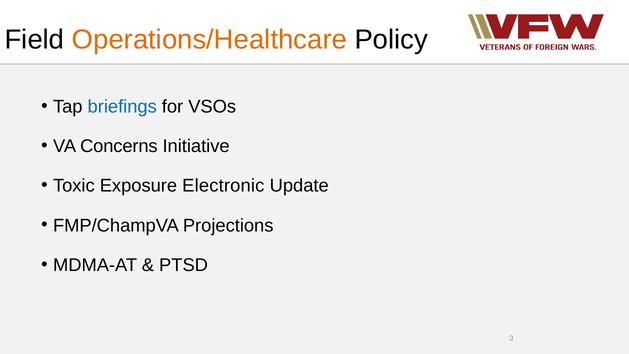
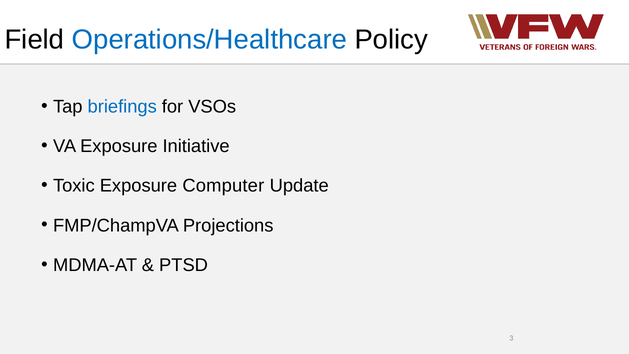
Operations/Healthcare colour: orange -> blue (209, 39)
VA Concerns: Concerns -> Exposure (119, 146)
Electronic: Electronic -> Computer (223, 186)
